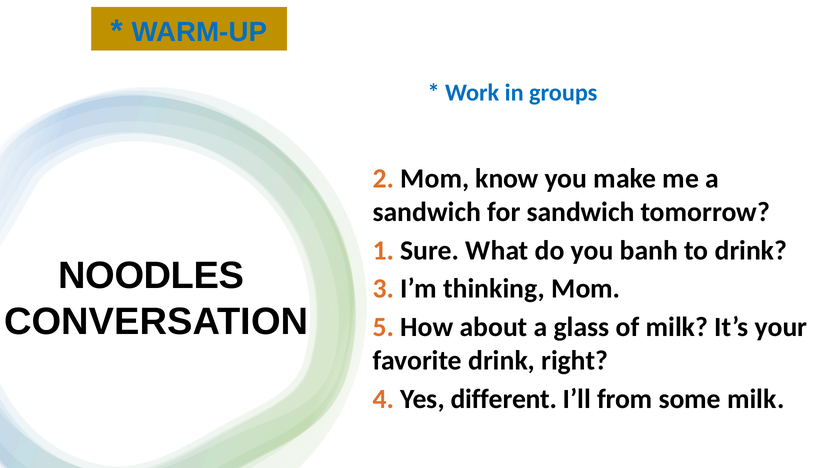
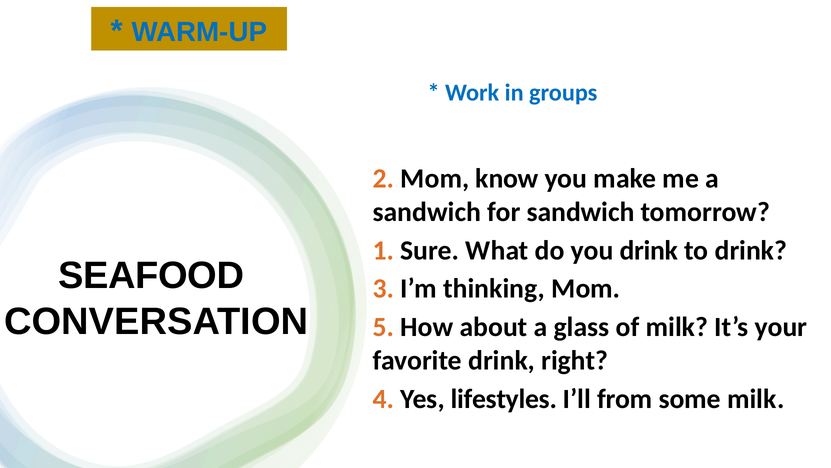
you banh: banh -> drink (649, 250)
NOODLES: NOODLES -> SEAFOOD (151, 275)
different: different -> lifestyles (504, 399)
